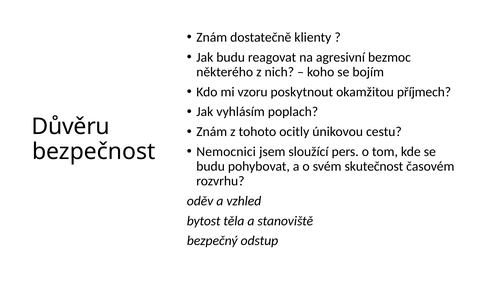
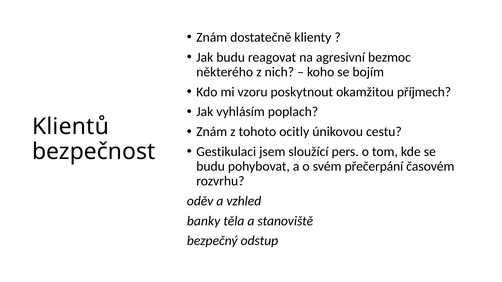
Důvěru: Důvěru -> Klientů (71, 127)
Nemocnici: Nemocnici -> Gestikulaci (226, 152)
skutečnost: skutečnost -> přečerpání (374, 167)
bytost: bytost -> banky (204, 221)
